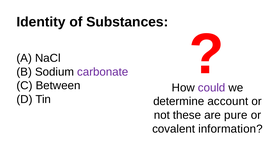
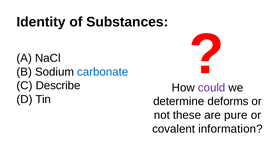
carbonate colour: purple -> blue (103, 72)
Between: Between -> Describe (58, 86)
account: account -> deforms (228, 102)
